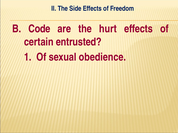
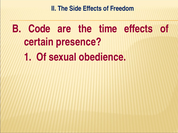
hurt: hurt -> time (108, 29)
entrusted: entrusted -> presence (79, 42)
